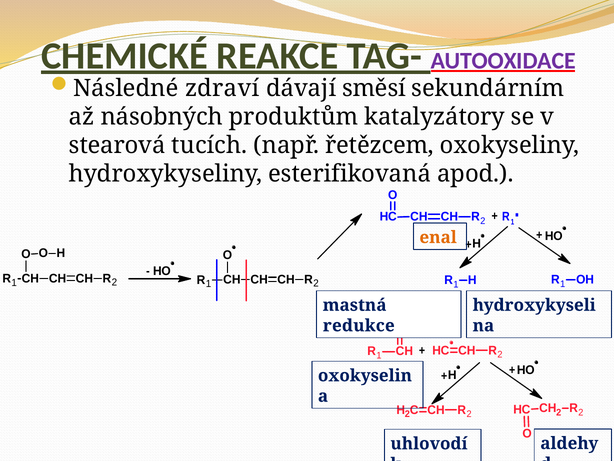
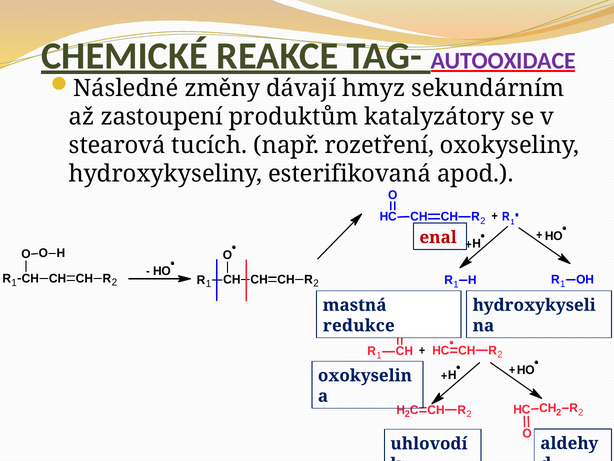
zdraví: zdraví -> změny (222, 88)
směsí: směsí -> hmyz (374, 88)
násobných: násobných -> zastoupení (162, 117)
řetězcem: řetězcem -> rozetření (380, 145)
enal colour: orange -> red (438, 237)
